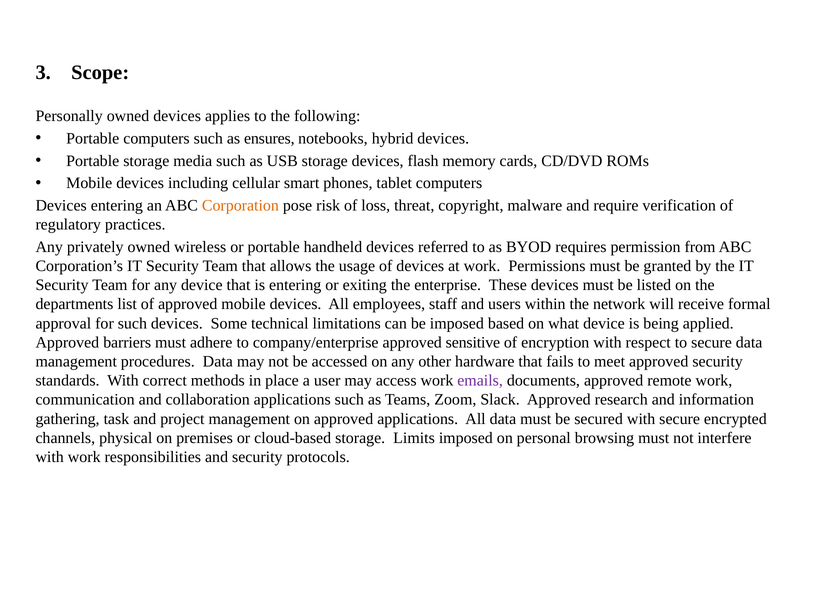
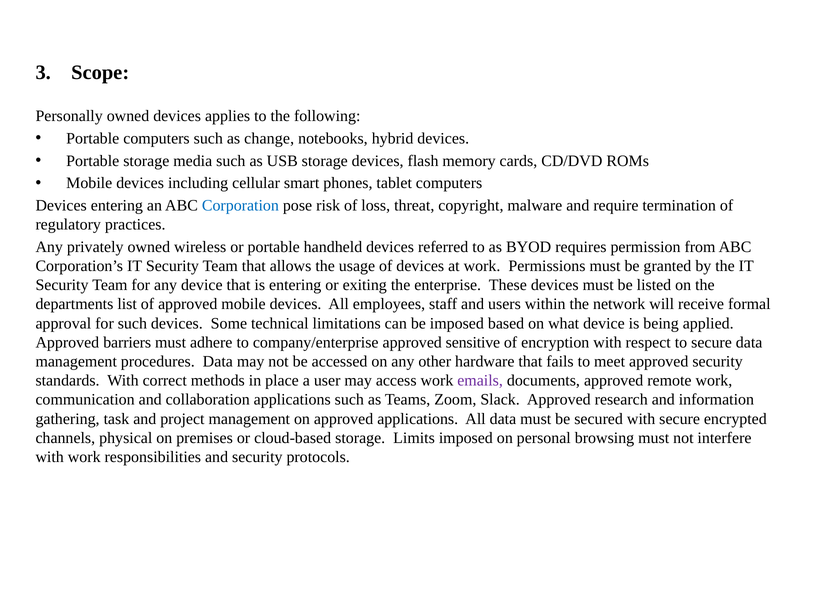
ensures: ensures -> change (269, 139)
Corporation colour: orange -> blue (240, 205)
verification: verification -> termination (679, 205)
